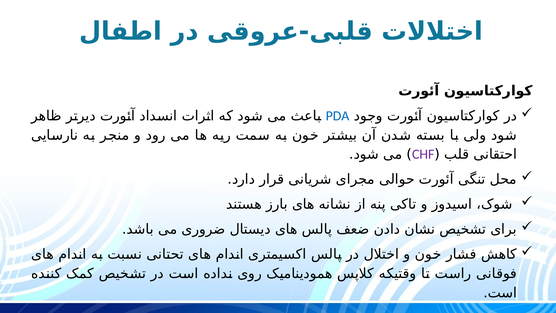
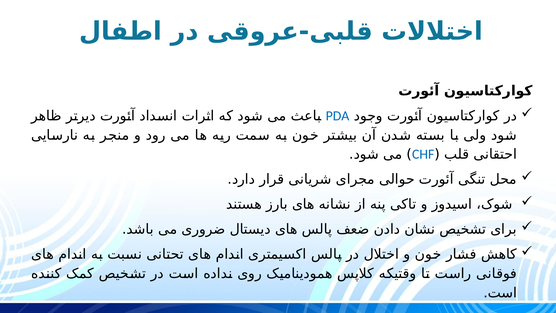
CHF colour: purple -> blue (423, 154)
